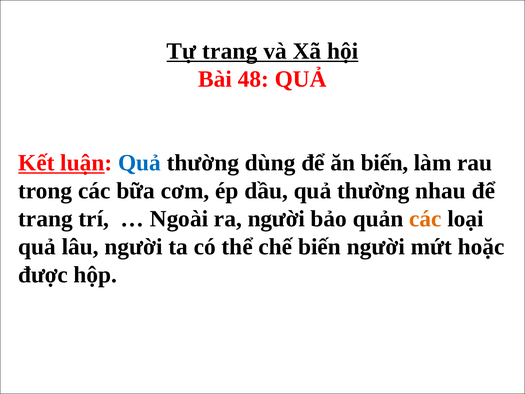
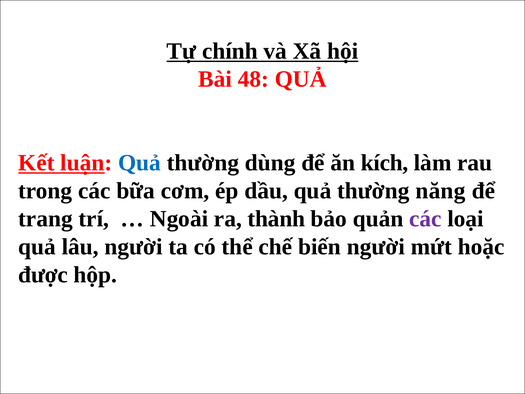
Tự trang: trang -> chính (230, 51)
ăn biến: biến -> kích (385, 163)
nhau: nhau -> năng (441, 191)
ra người: người -> thành (276, 219)
các colour: orange -> purple (425, 219)
